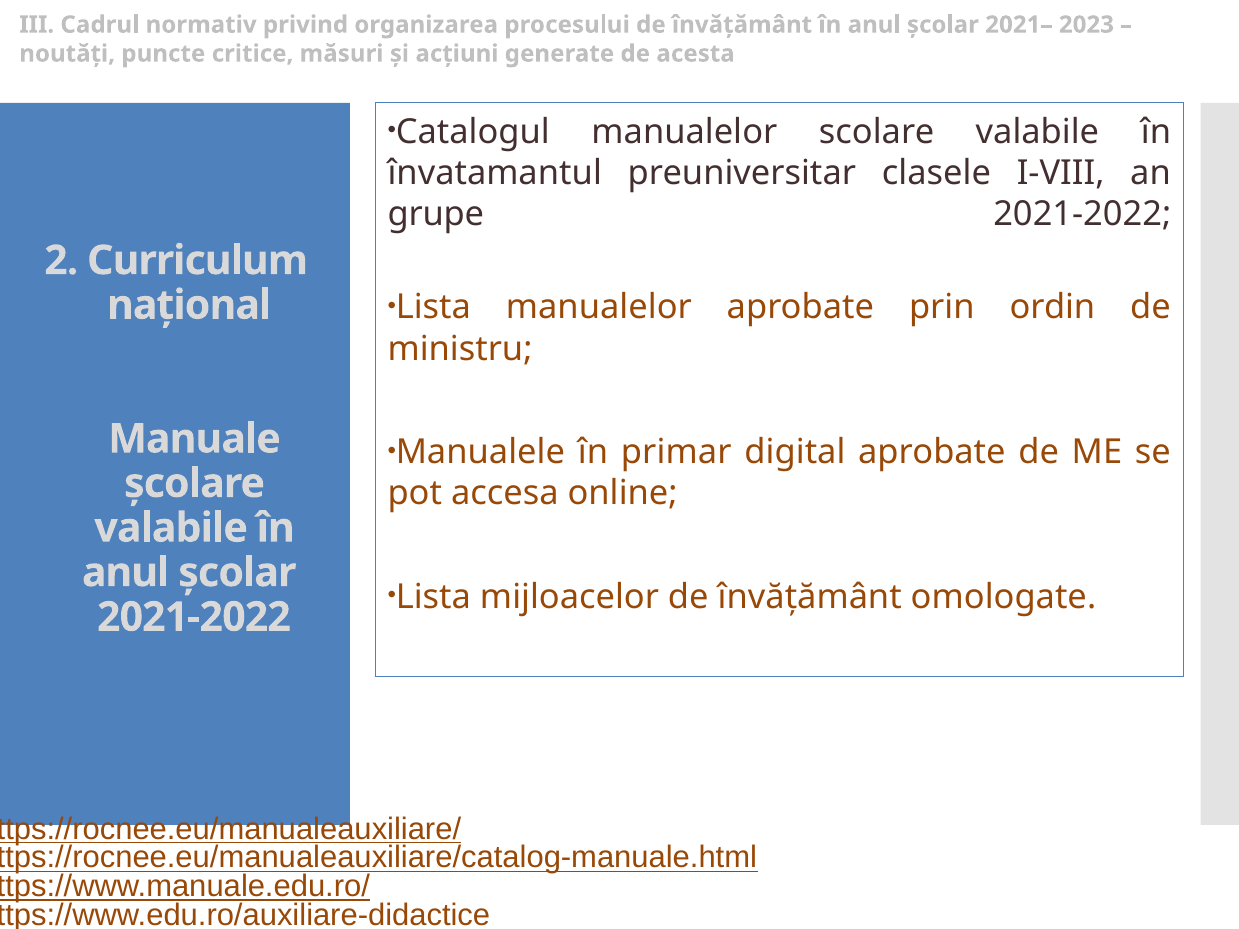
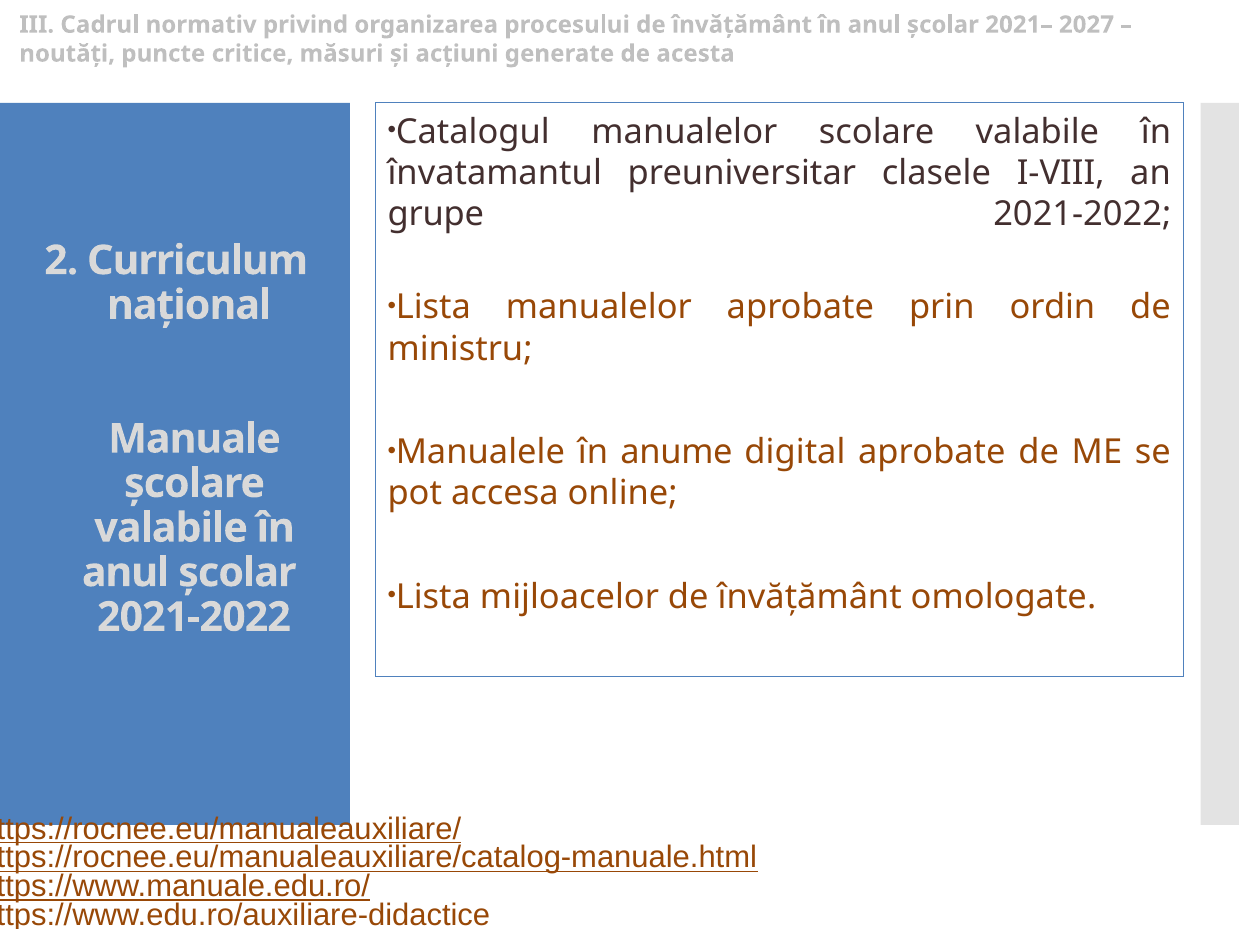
2023: 2023 -> 2027 (1086, 25)
primar: primar -> anume (676, 452)
